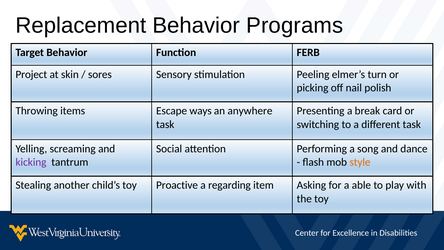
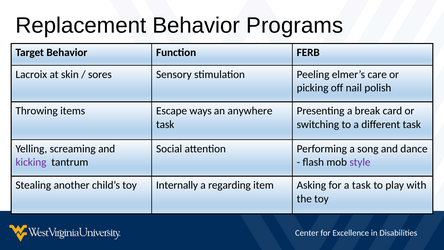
Project: Project -> Lacroix (31, 74)
turn: turn -> care (377, 74)
style colour: orange -> purple (360, 162)
Proactive: Proactive -> Internally (177, 185)
a able: able -> task (361, 185)
